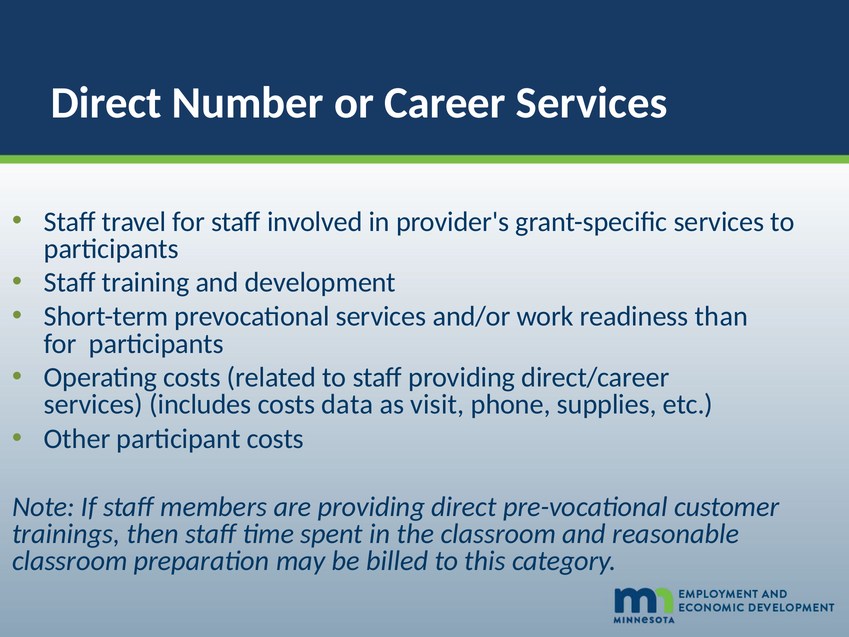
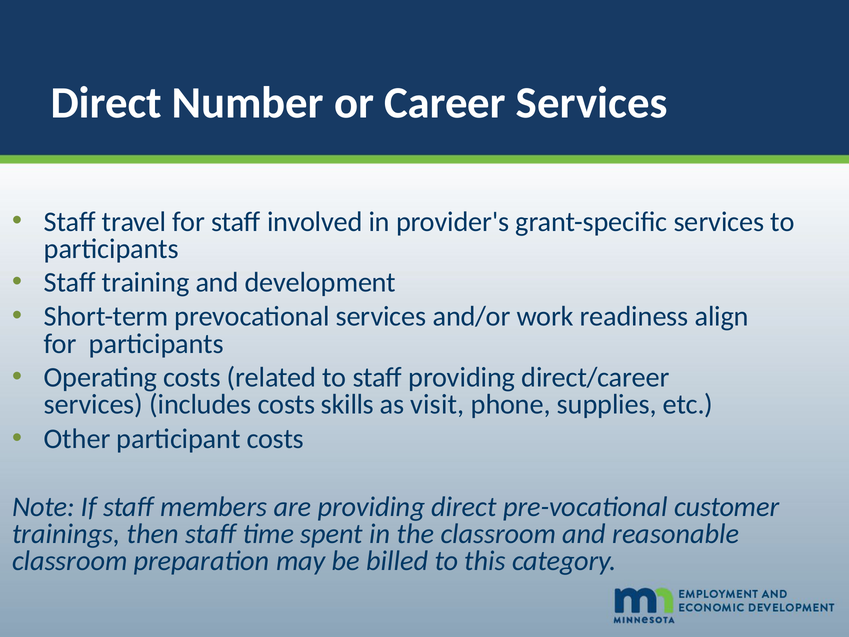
than: than -> align (722, 316)
data: data -> skills (347, 404)
